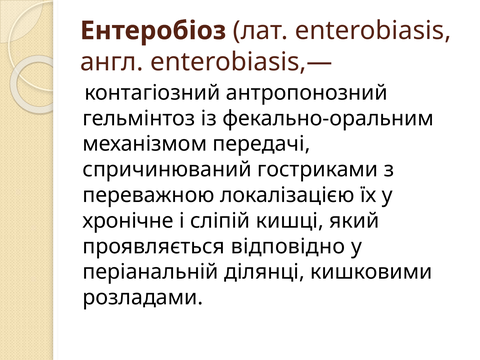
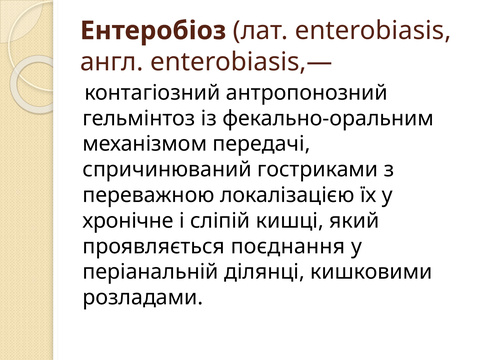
відповідно: відповідно -> поєднання (288, 246)
